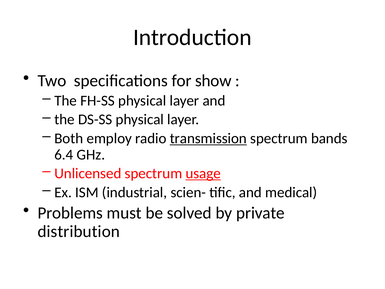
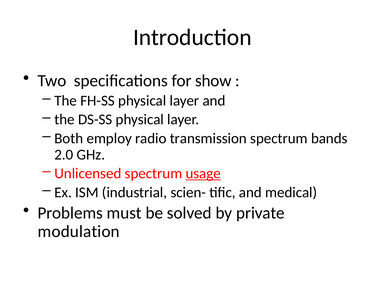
transmission underline: present -> none (208, 138)
6.4: 6.4 -> 2.0 (64, 154)
distribution: distribution -> modulation (79, 231)
